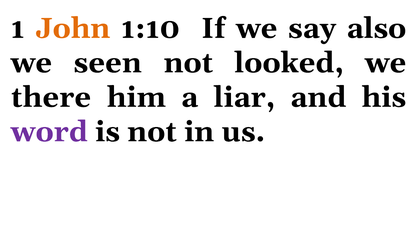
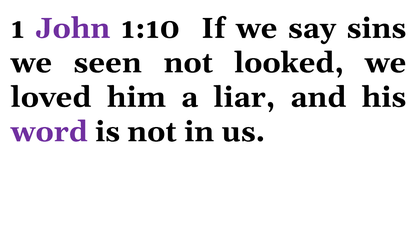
John colour: orange -> purple (73, 28)
also: also -> sins (376, 28)
there: there -> loved (51, 97)
